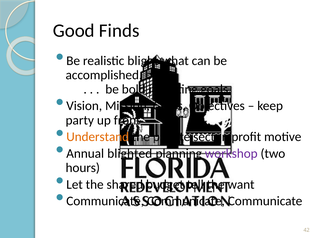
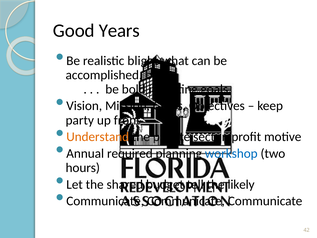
Finds: Finds -> Years (119, 31)
blighted: blighted -> required (130, 153)
workshop colour: purple -> blue (231, 153)
want: want -> likely (241, 184)
